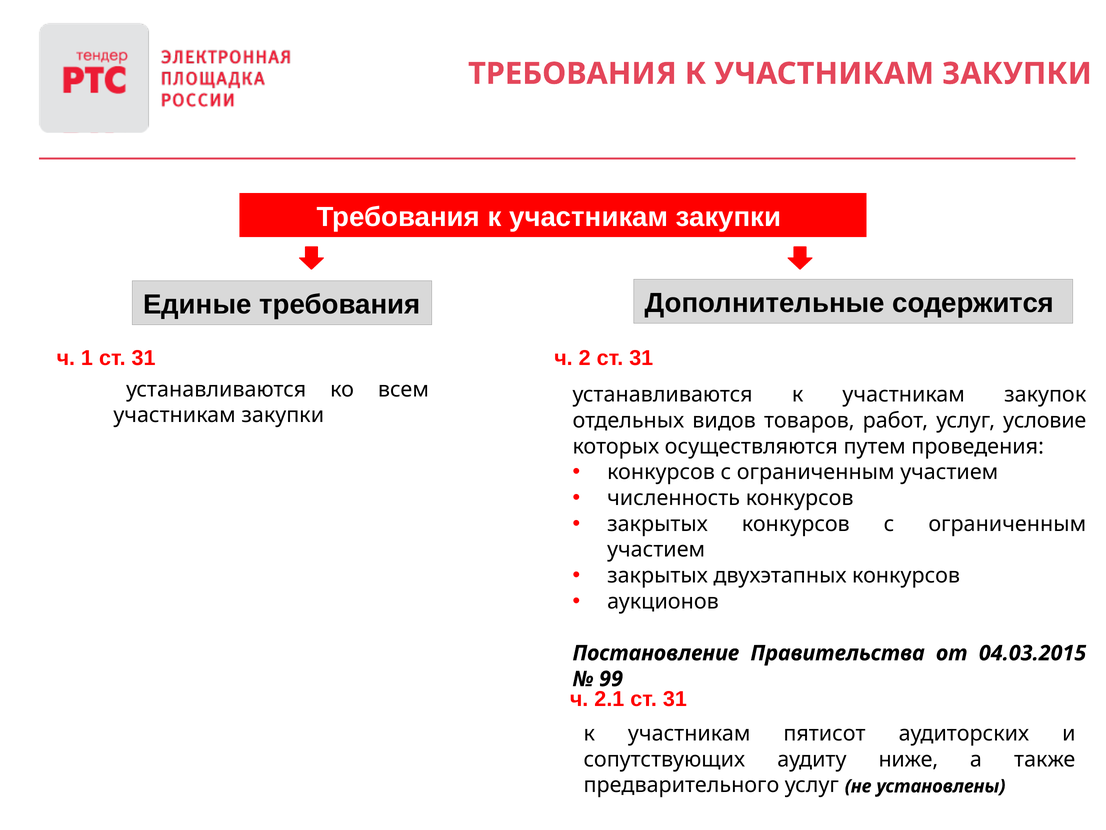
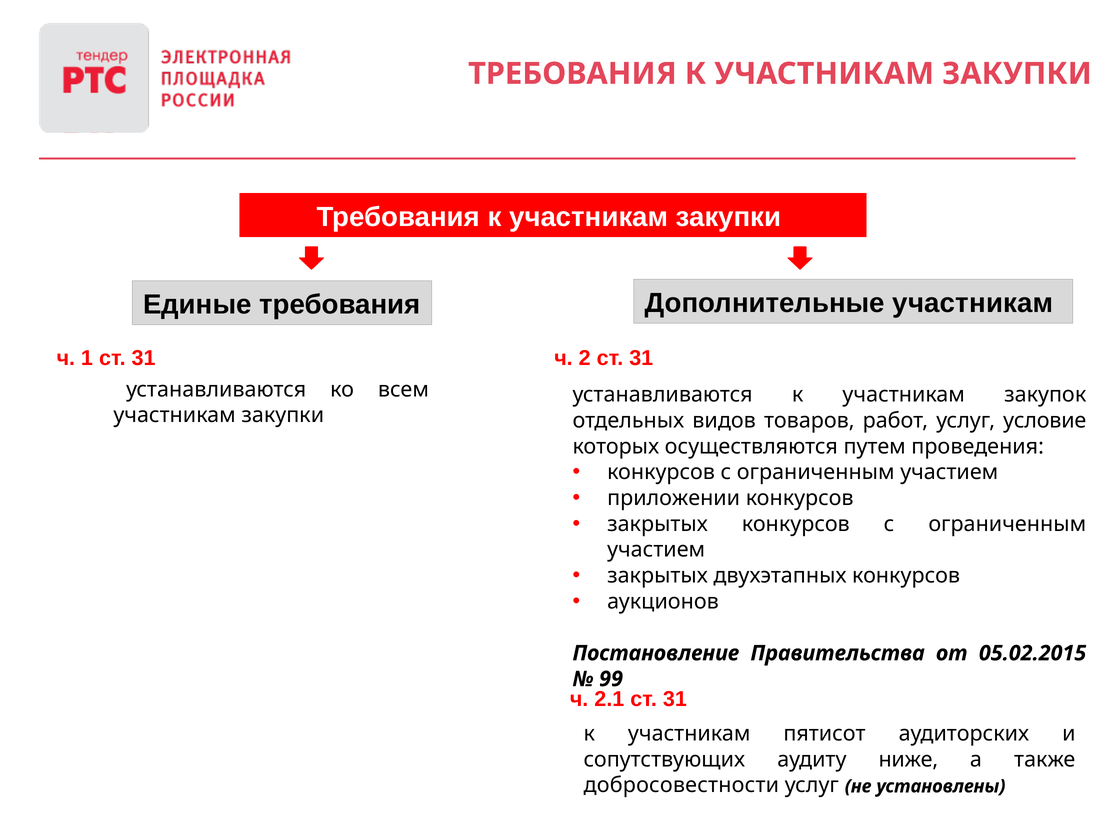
Дополнительные содержится: содержится -> участникам (973, 303)
численность: численность -> приложении (674, 498)
04.03.2015: 04.03.2015 -> 05.02.2015 (1033, 653)
предварительного: предварительного -> добросовестности (681, 785)
